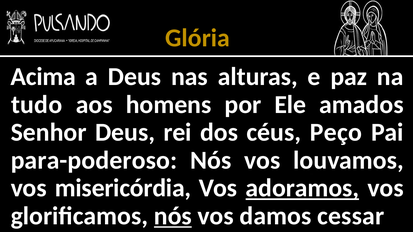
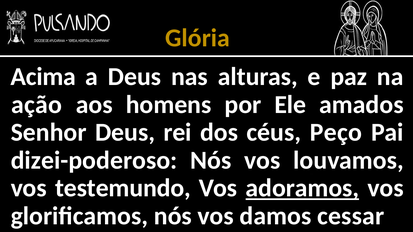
tudo: tudo -> ação (37, 105)
para-poderoso: para-poderoso -> dizei-poderoso (94, 160)
misericórdia: misericórdia -> testemundo (123, 188)
nós underline: present -> none (173, 216)
